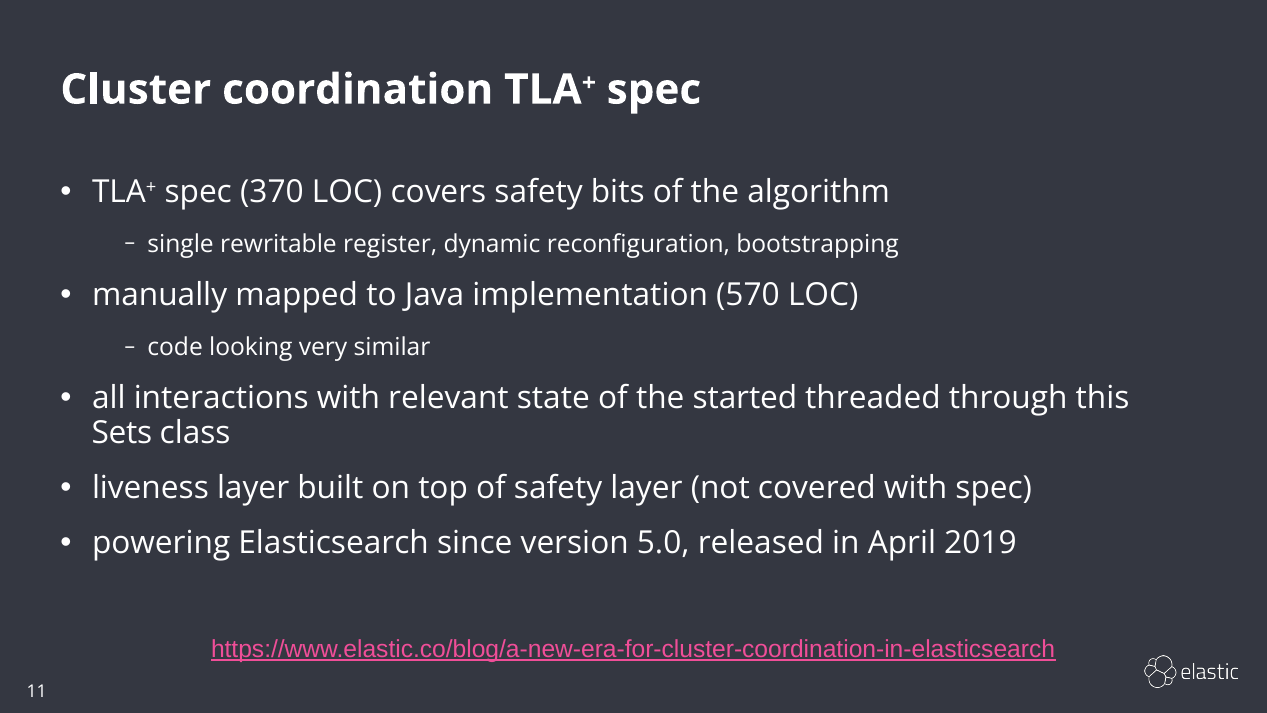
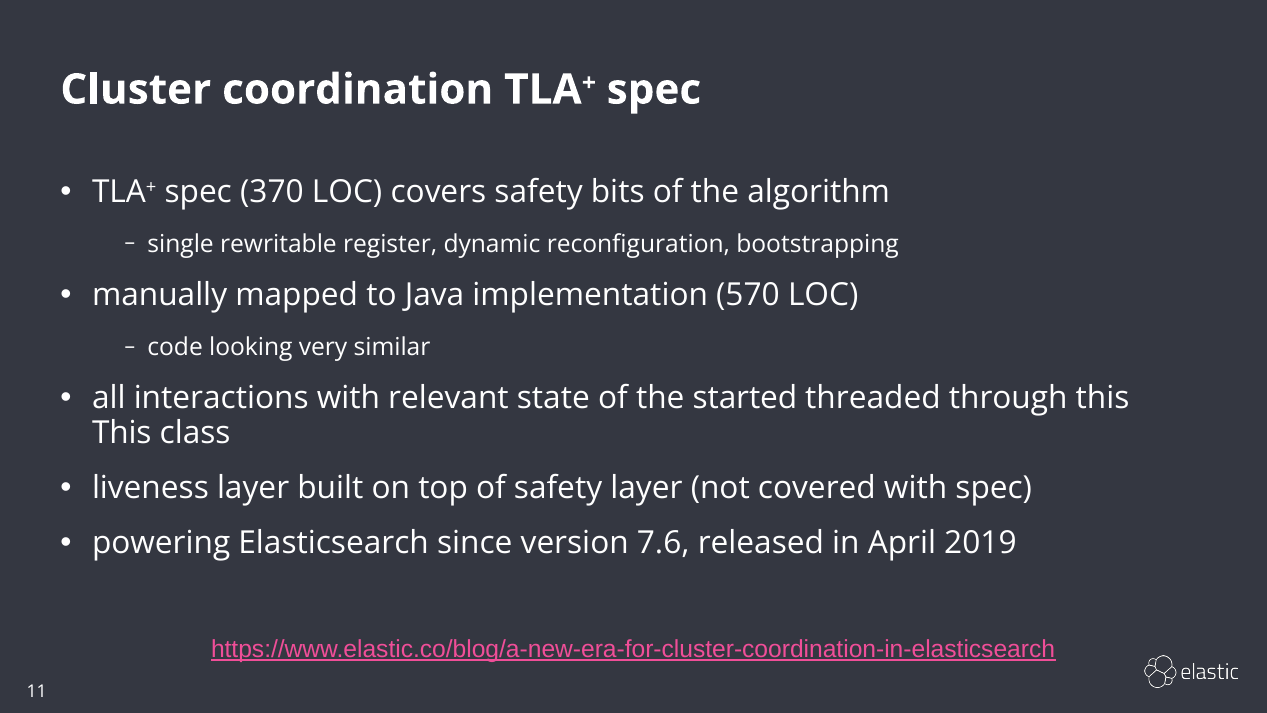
Sets: Sets -> This (122, 433)
5.0: 5.0 -> 7.6 (663, 543)
